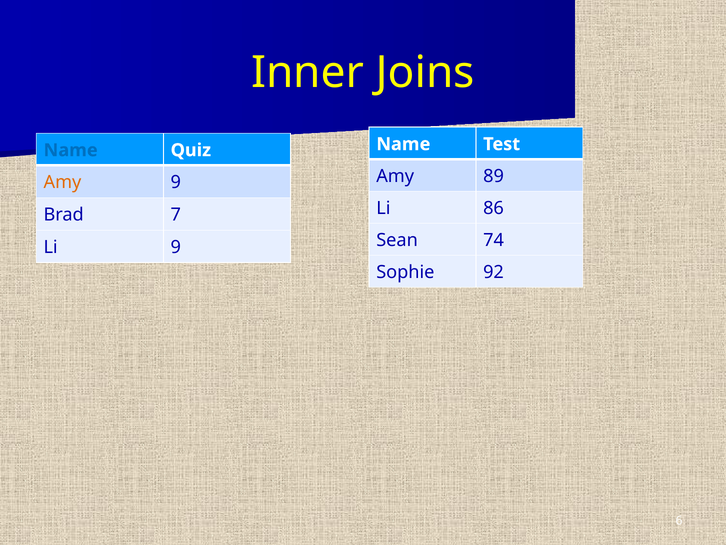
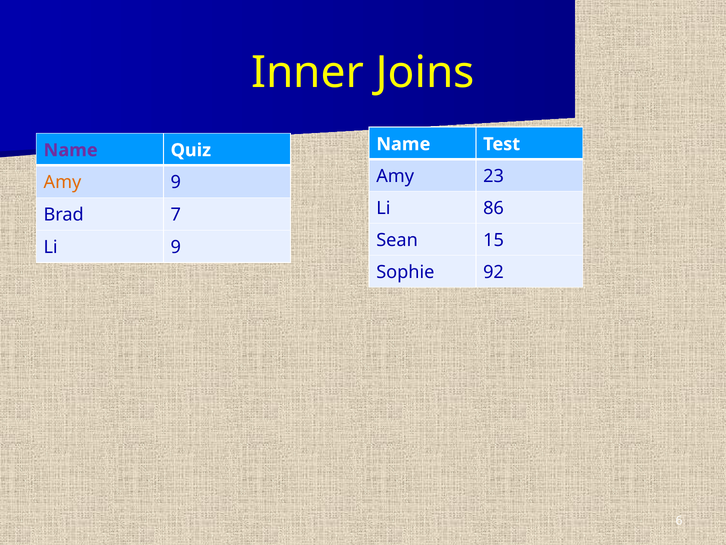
Name colour: blue -> purple (71, 150)
89: 89 -> 23 (494, 176)
74: 74 -> 15 (494, 240)
